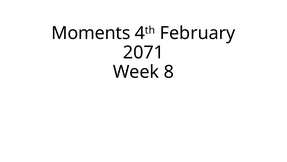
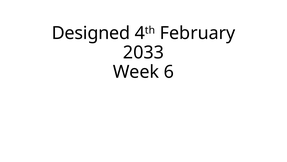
Moments: Moments -> Designed (91, 33)
2071: 2071 -> 2033 (143, 52)
8: 8 -> 6 (169, 72)
